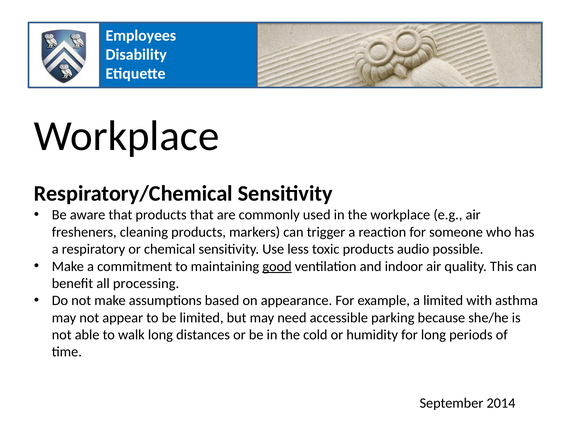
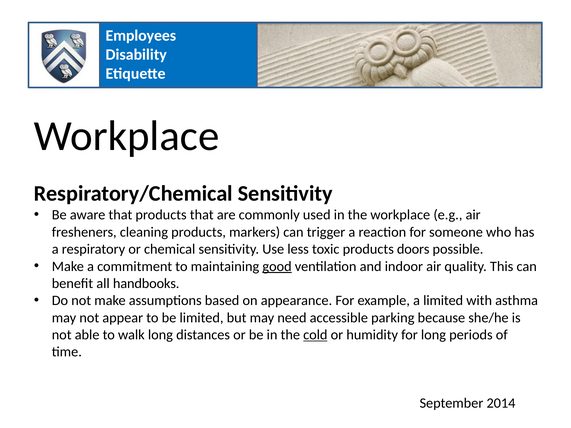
audio: audio -> doors (413, 249)
processing: processing -> handbooks (146, 284)
cold underline: none -> present (315, 335)
